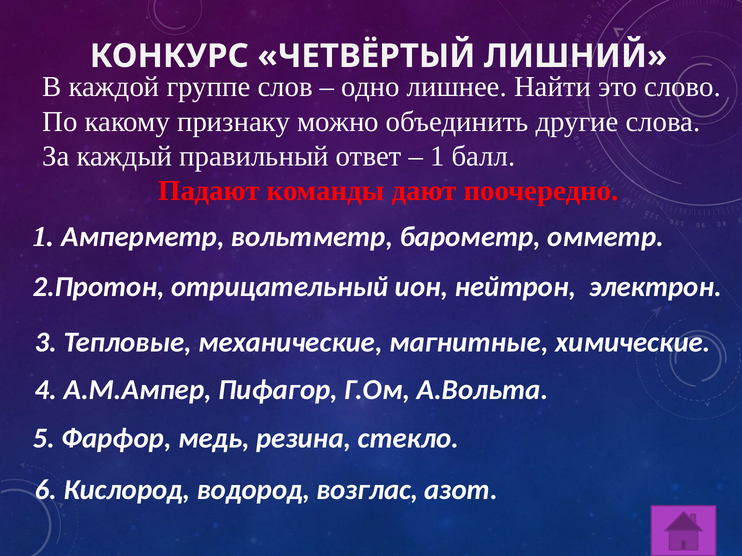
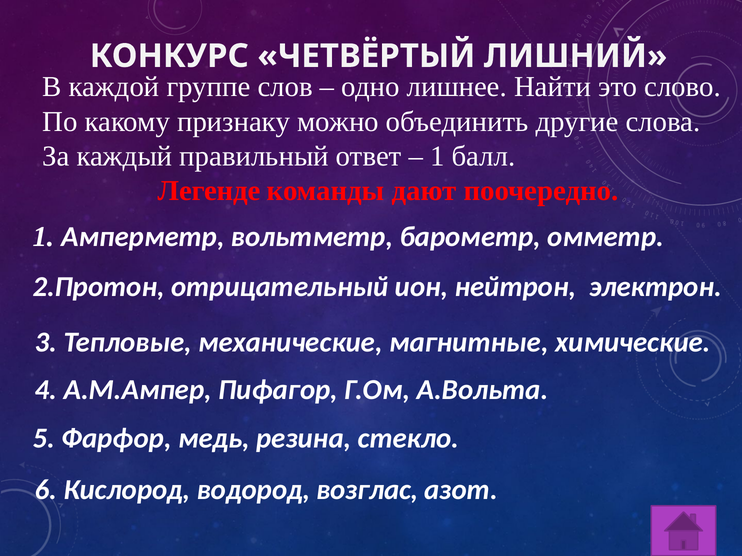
Падают: Падают -> Легенде (209, 191)
